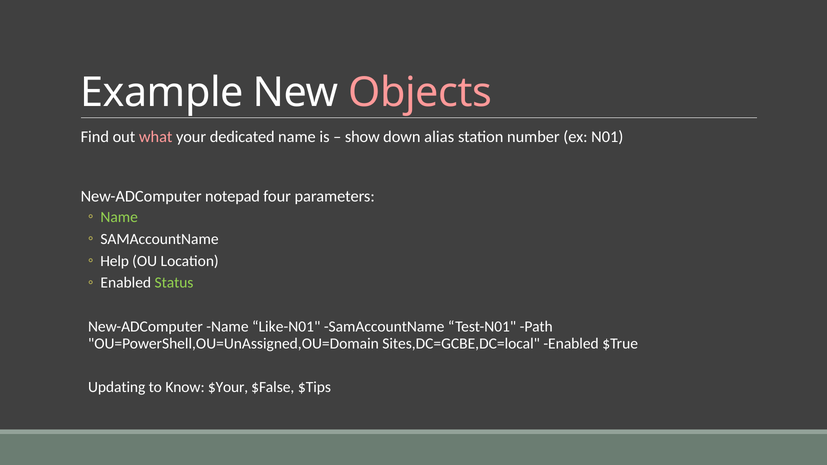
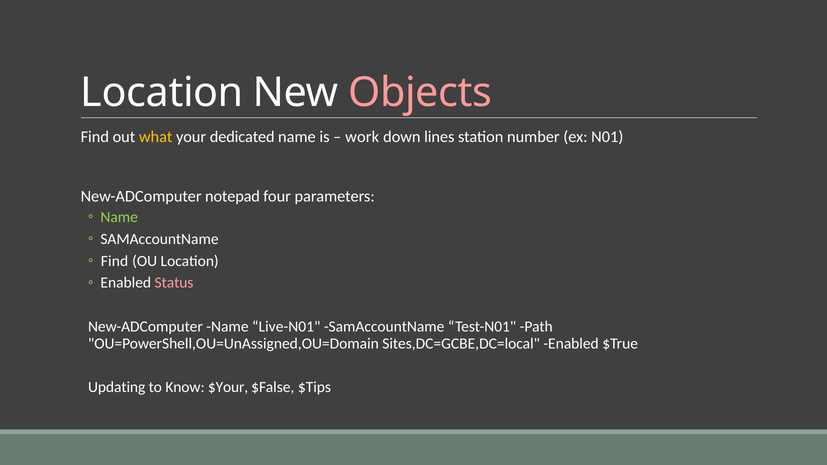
Example: Example -> Location (162, 93)
what colour: pink -> yellow (156, 137)
show: show -> work (362, 137)
alias: alias -> lines (439, 137)
Help: Help -> Find (115, 261)
Status colour: light green -> pink (174, 283)
Like-N01: Like-N01 -> Live-N01 (286, 327)
